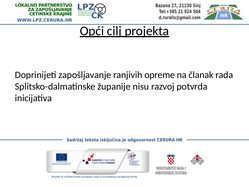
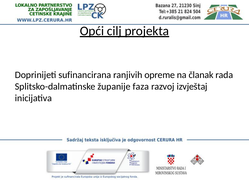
zapošljavanje: zapošljavanje -> sufinancirana (85, 75)
nisu: nisu -> faza (141, 86)
potvrda: potvrda -> izvještaj (192, 86)
